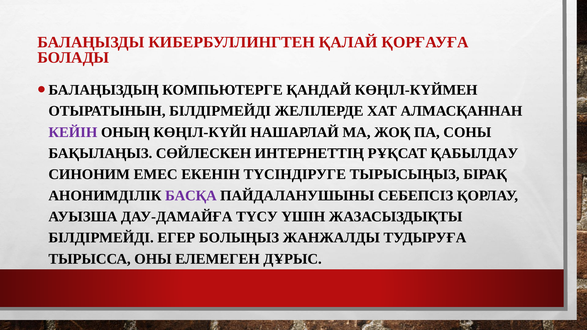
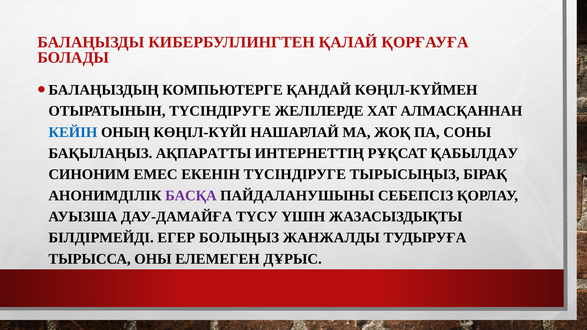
ОТЫРАТЫНЫН БІЛДІРМЕЙДІ: БІЛДІРМЕЙДІ -> ТҮСІНДІРУГЕ (220, 111)
КЕЙІН colour: purple -> blue (73, 132)
СӨЙЛЕСКЕН: СӨЙЛЕСКЕН -> АҚПАРАТТЫ (204, 153)
